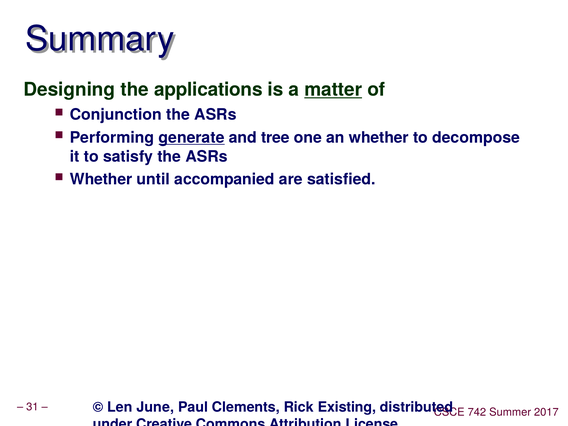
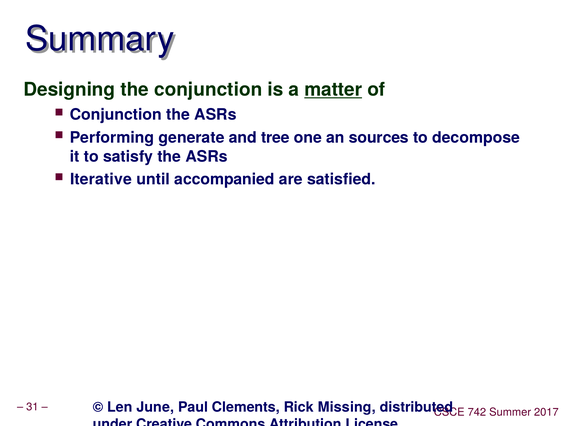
the applications: applications -> conjunction (208, 90)
generate underline: present -> none (192, 138)
an whether: whether -> sources (379, 138)
Whether: Whether -> Iterative (101, 179)
Existing: Existing -> Missing (347, 407)
